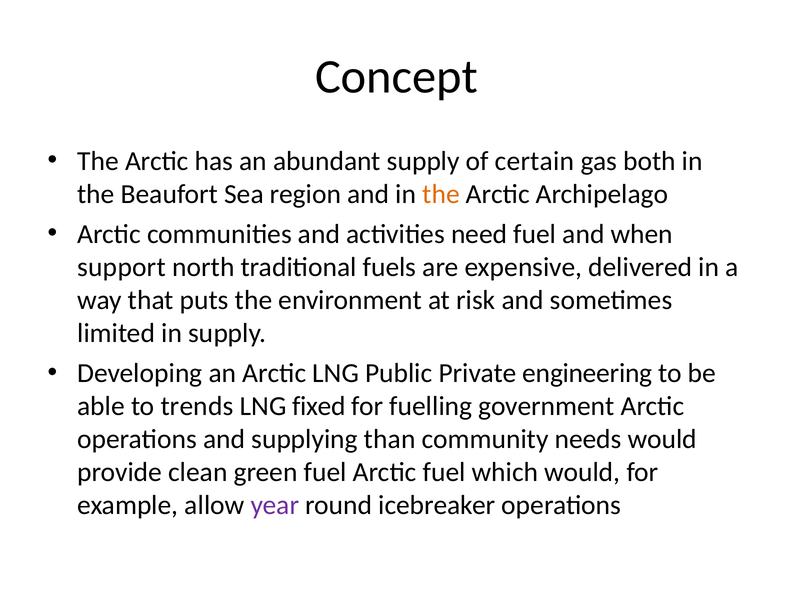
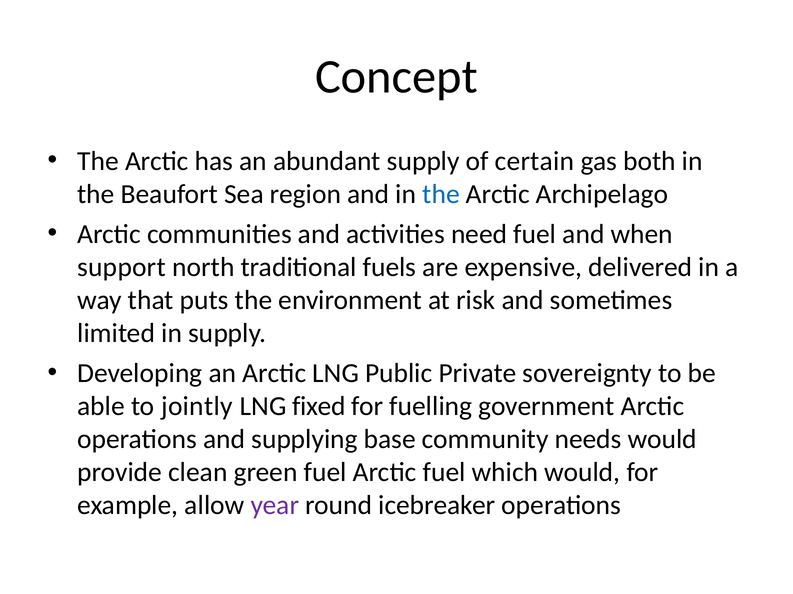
the colour: orange -> blue (441, 194)
engineering: engineering -> sovereignty (587, 373)
trends: trends -> jointly (197, 407)
than: than -> base (390, 440)
